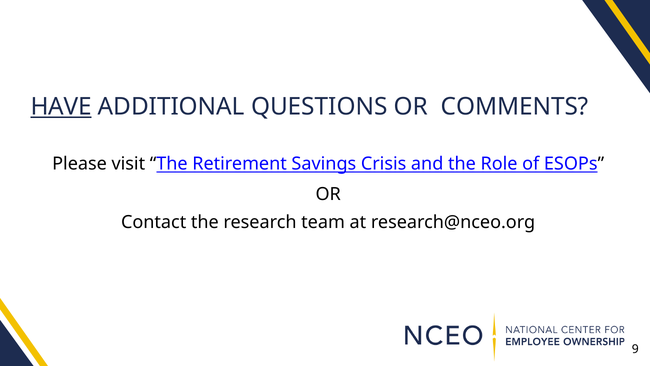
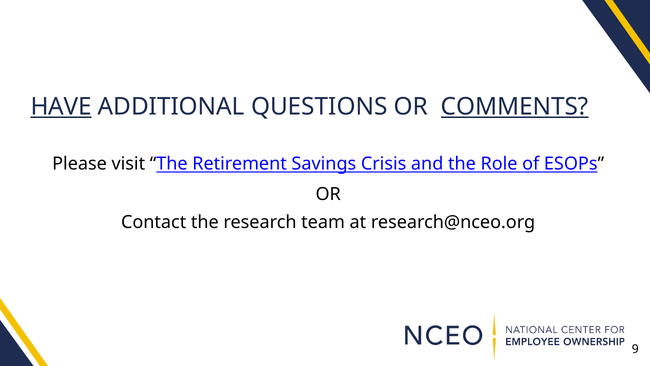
COMMENTS underline: none -> present (515, 107)
